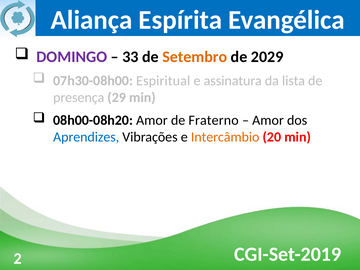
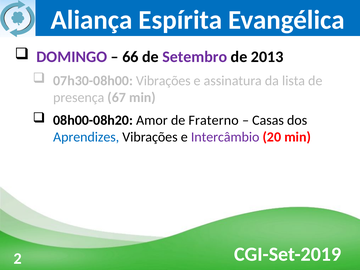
33: 33 -> 66 (130, 57)
Setembro colour: orange -> purple (195, 57)
2029: 2029 -> 2013 (267, 57)
07h30-08h00 Espiritual: Espiritual -> Vibrações (163, 81)
29: 29 -> 67 (117, 97)
Amor: Amor -> Casas (268, 120)
Intercâmbio colour: orange -> purple (225, 137)
